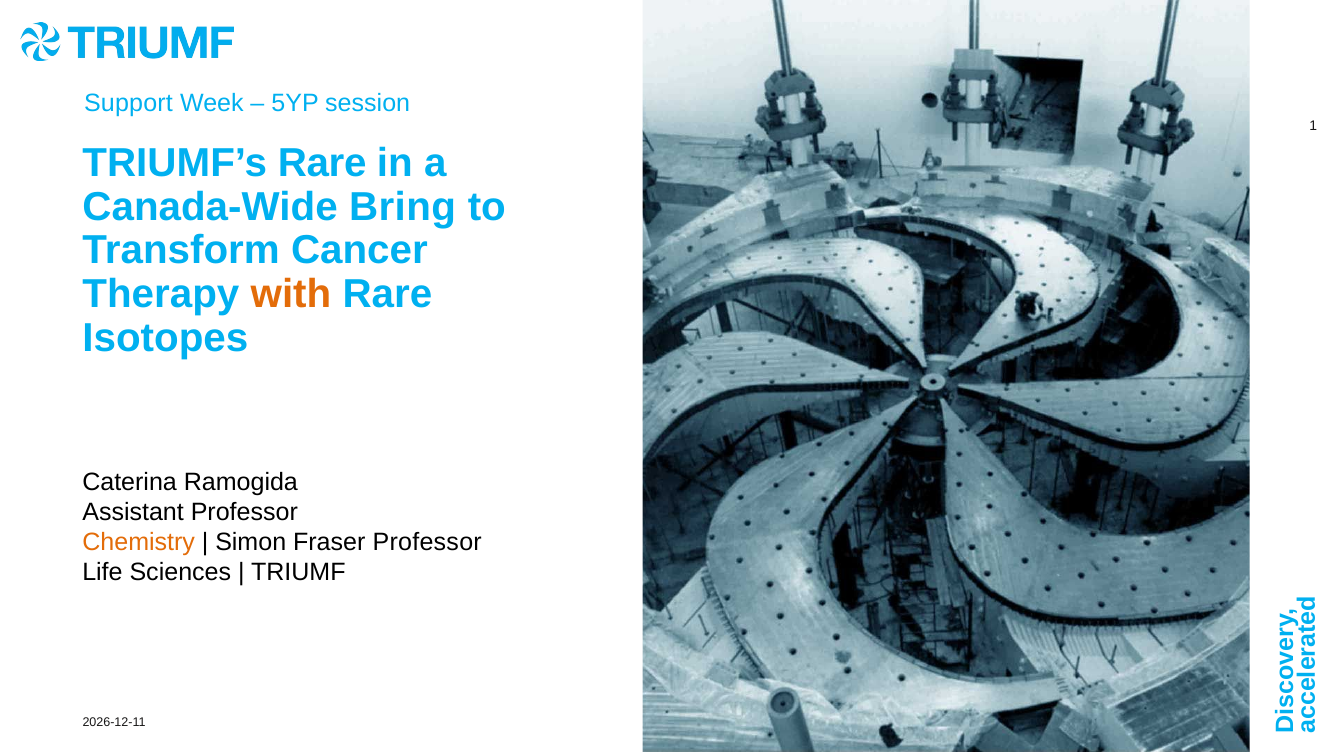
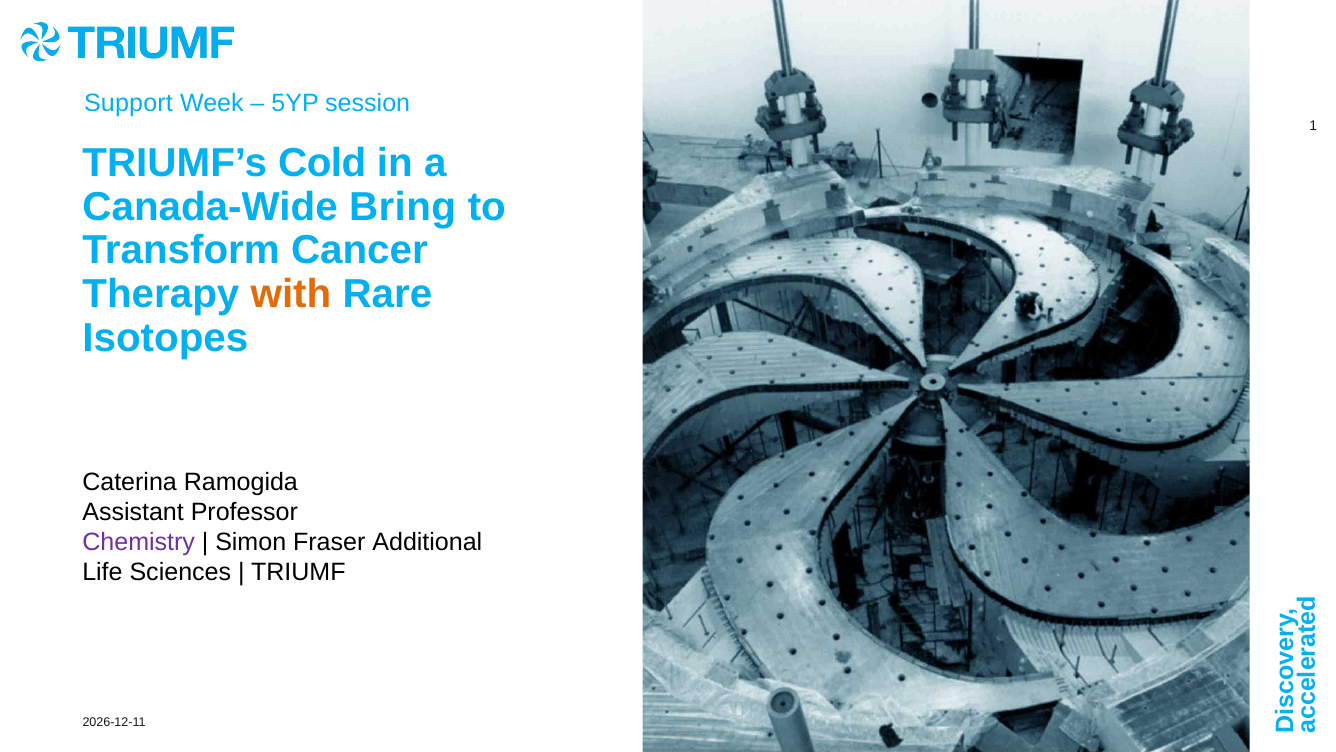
TRIUMF’s Rare: Rare -> Cold (322, 163)
Chemistry colour: orange -> purple (139, 542)
Fraser Professor: Professor -> Additional (427, 542)
